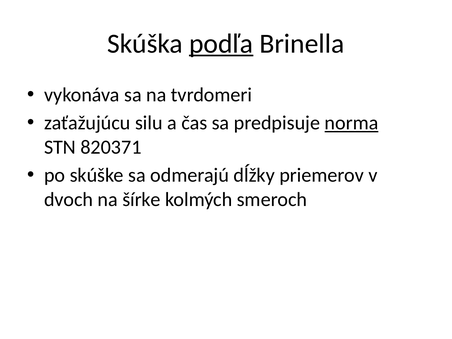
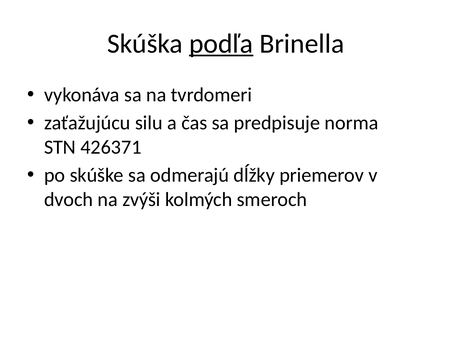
norma underline: present -> none (351, 123)
820371: 820371 -> 426371 (111, 147)
šírke: šírke -> zvýši (141, 199)
